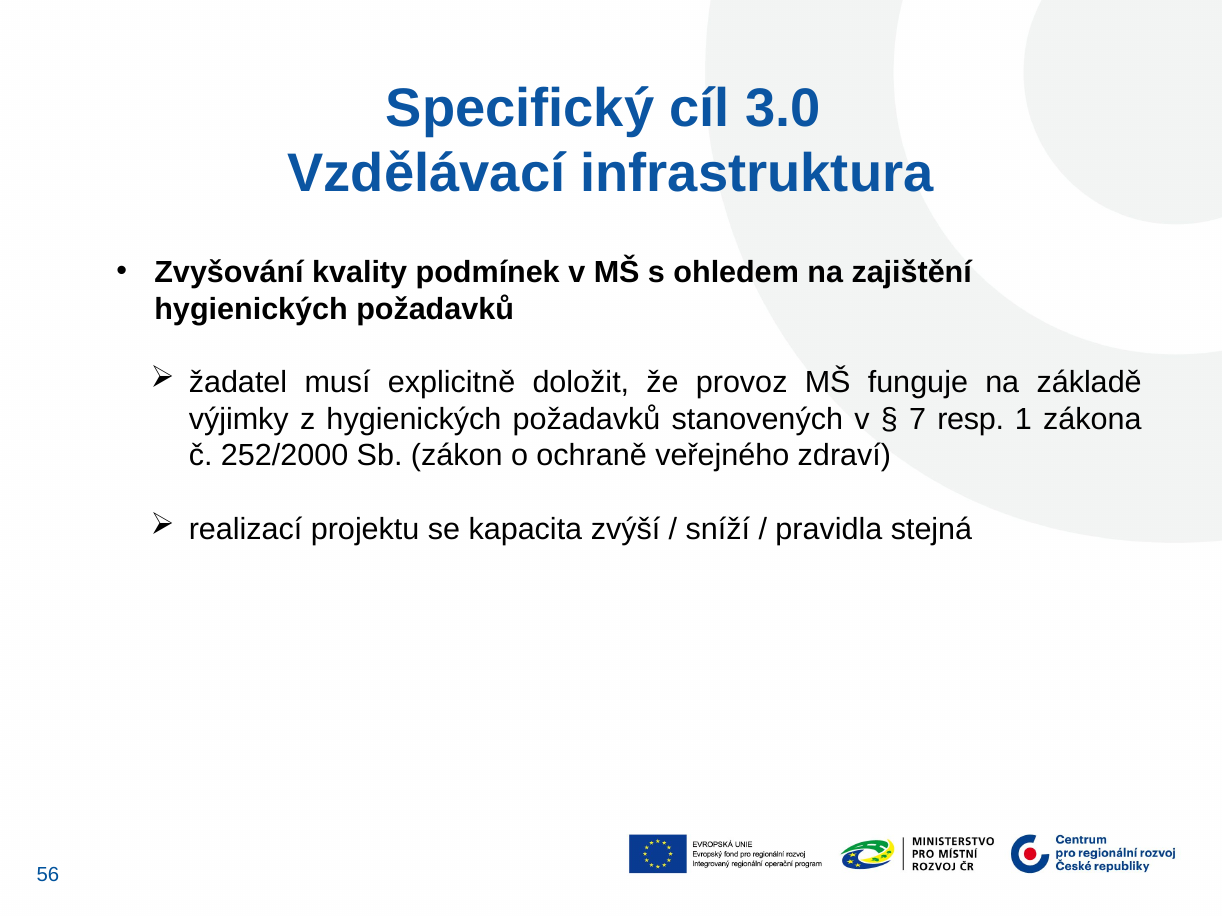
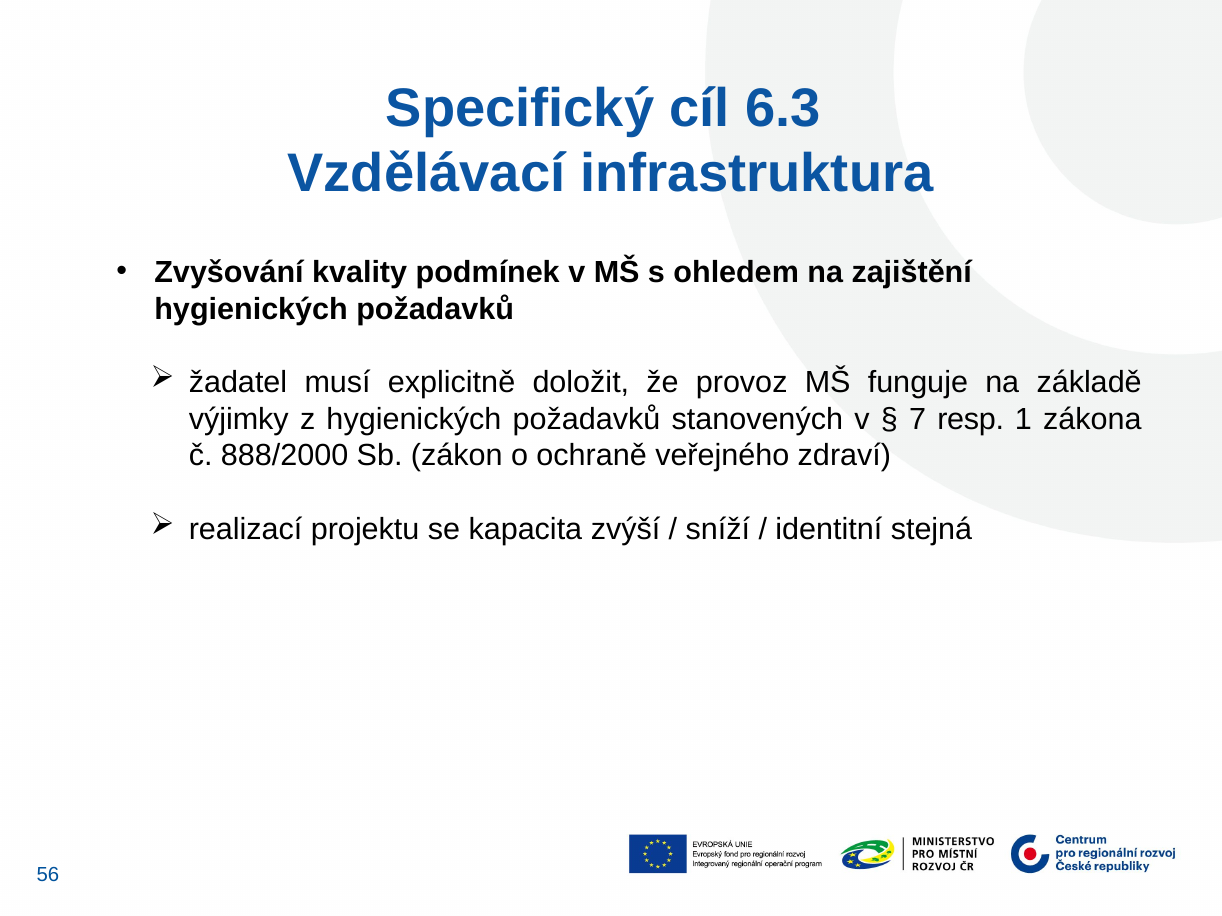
3.0: 3.0 -> 6.3 (783, 109)
252/2000: 252/2000 -> 888/2000 (285, 456)
pravidla: pravidla -> identitní (829, 529)
